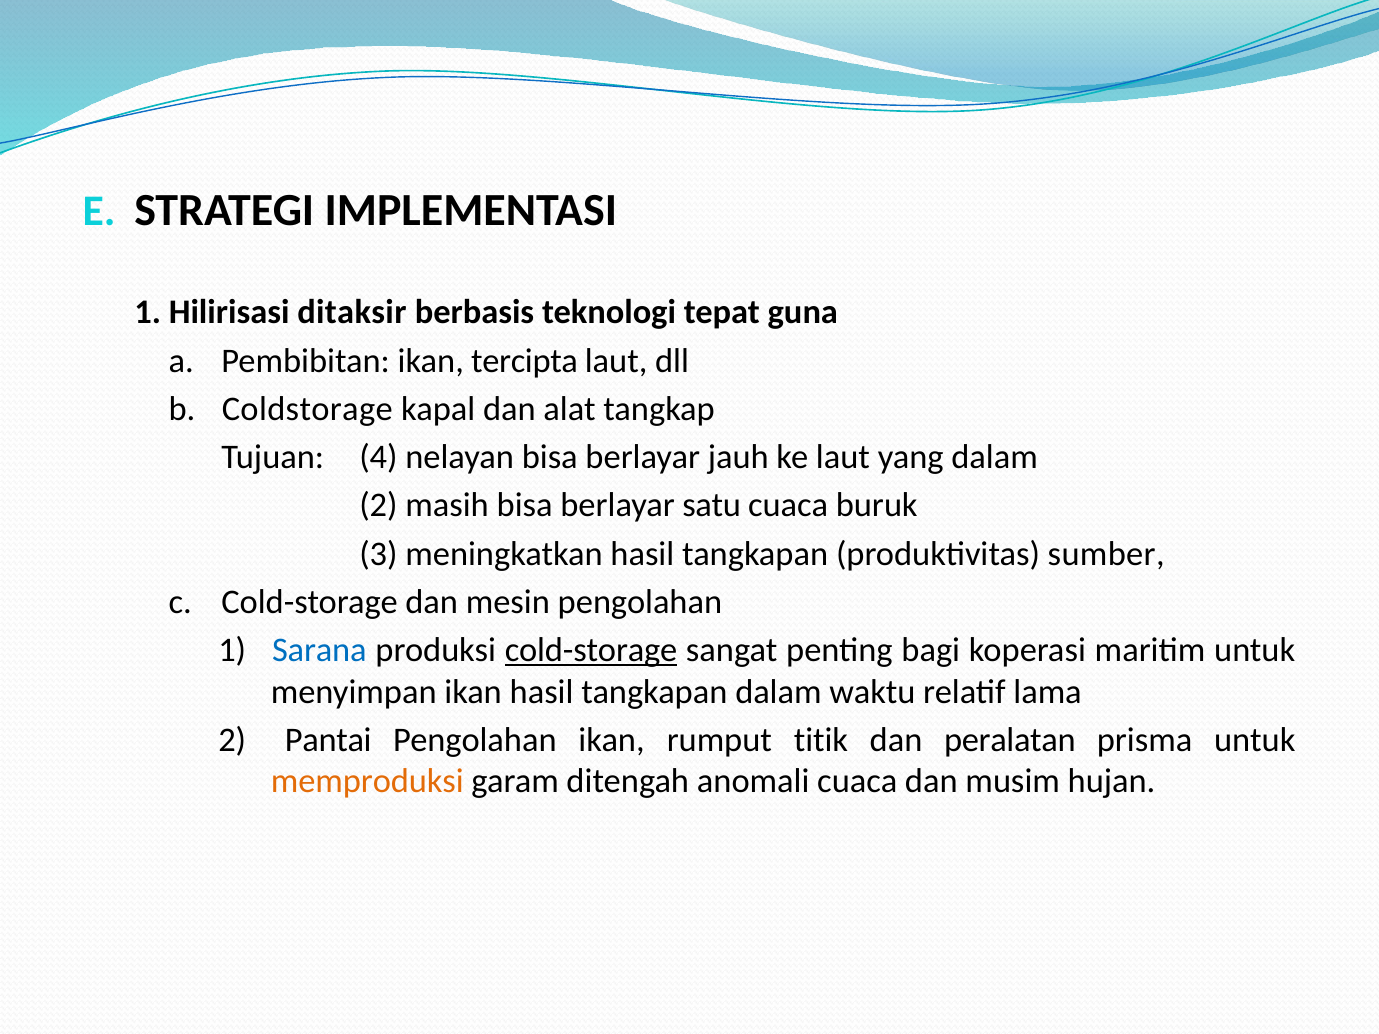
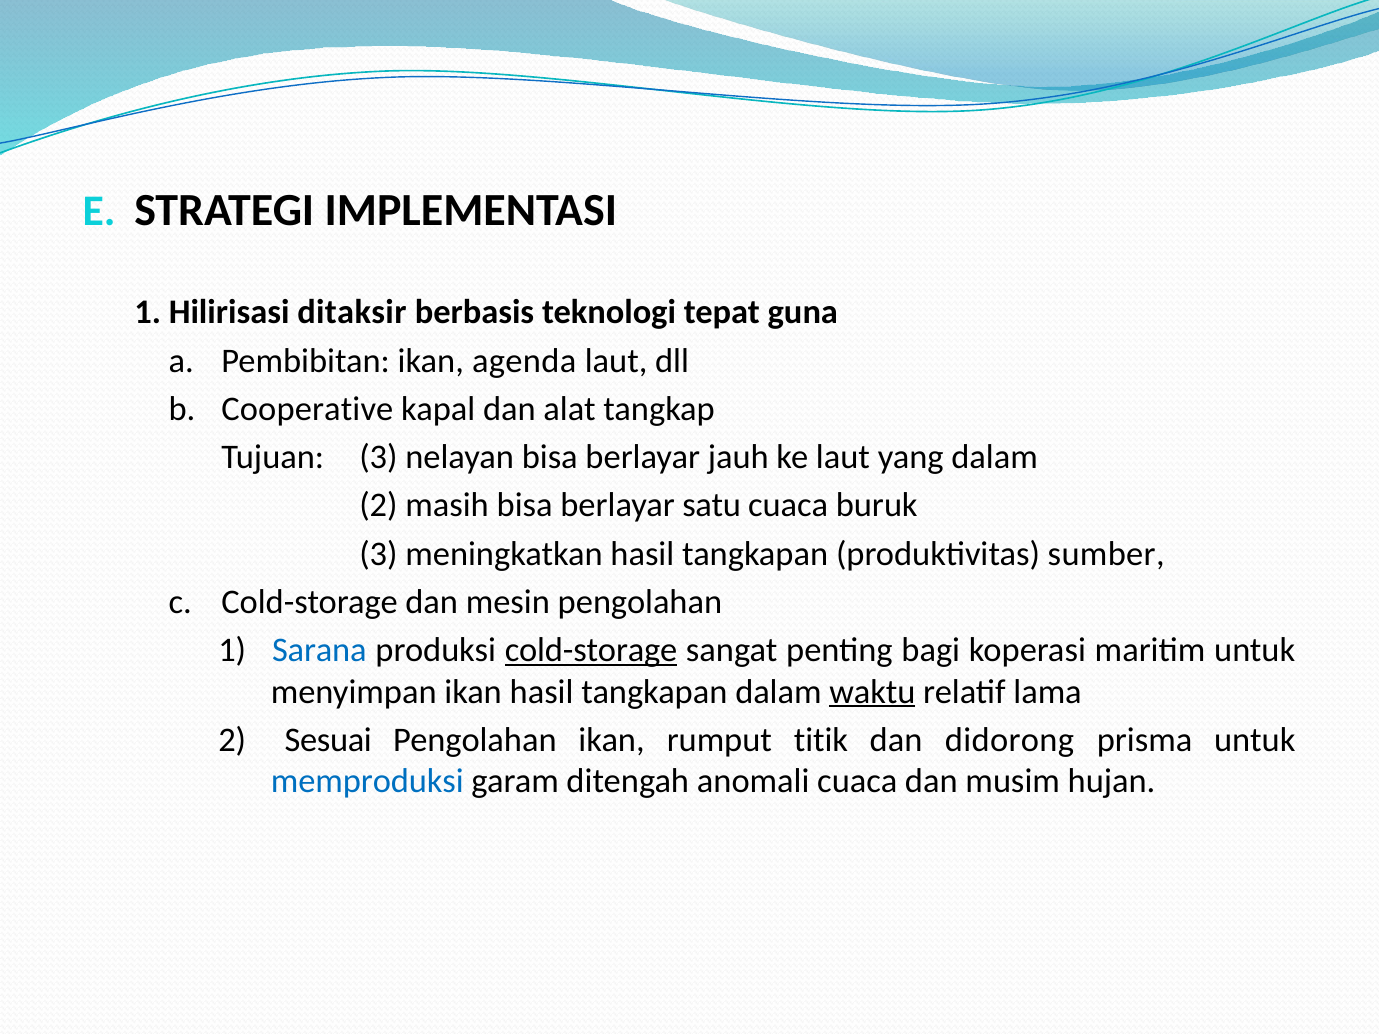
tercipta: tercipta -> agenda (524, 361)
Coldstorage: Coldstorage -> Cooperative (307, 409)
Tujuan 4: 4 -> 3 (378, 457)
waktu underline: none -> present (872, 692)
Pantai: Pantai -> Sesuai (328, 740)
peralatan: peralatan -> didorong (1010, 740)
memproduksi colour: orange -> blue (367, 781)
